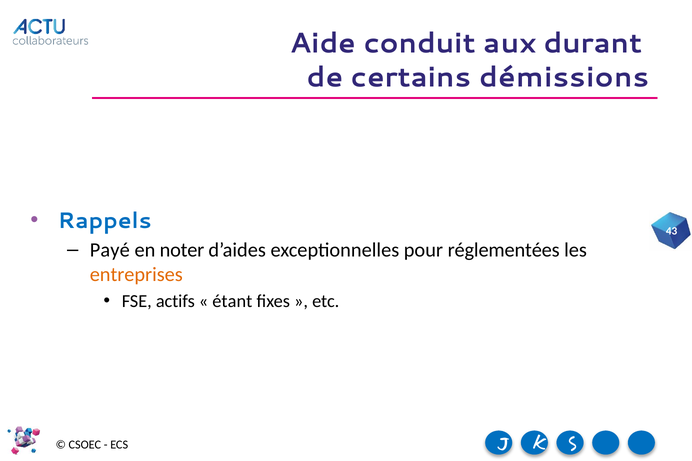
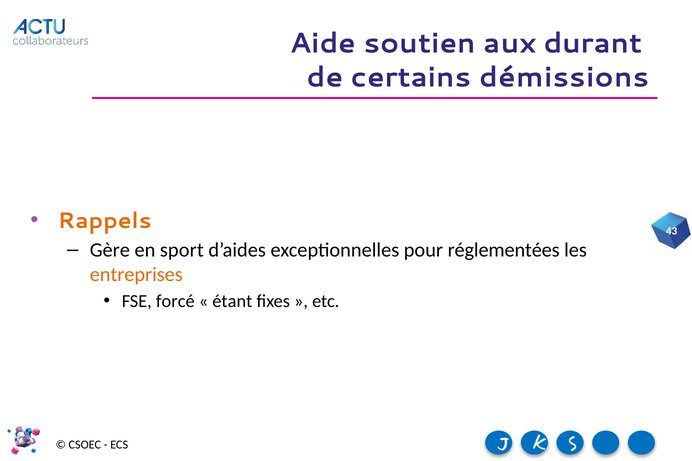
conduit: conduit -> soutien (420, 43)
Rappels colour: blue -> orange (105, 221)
Payé: Payé -> Gère (110, 250)
noter: noter -> sport (182, 250)
actifs: actifs -> forcé (175, 302)
